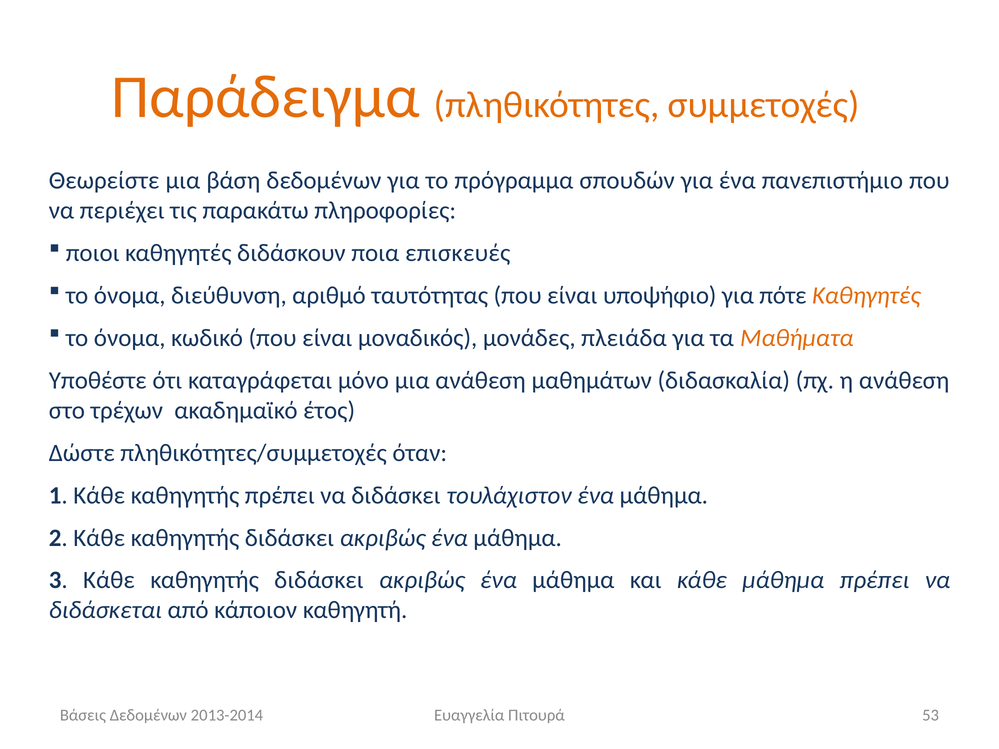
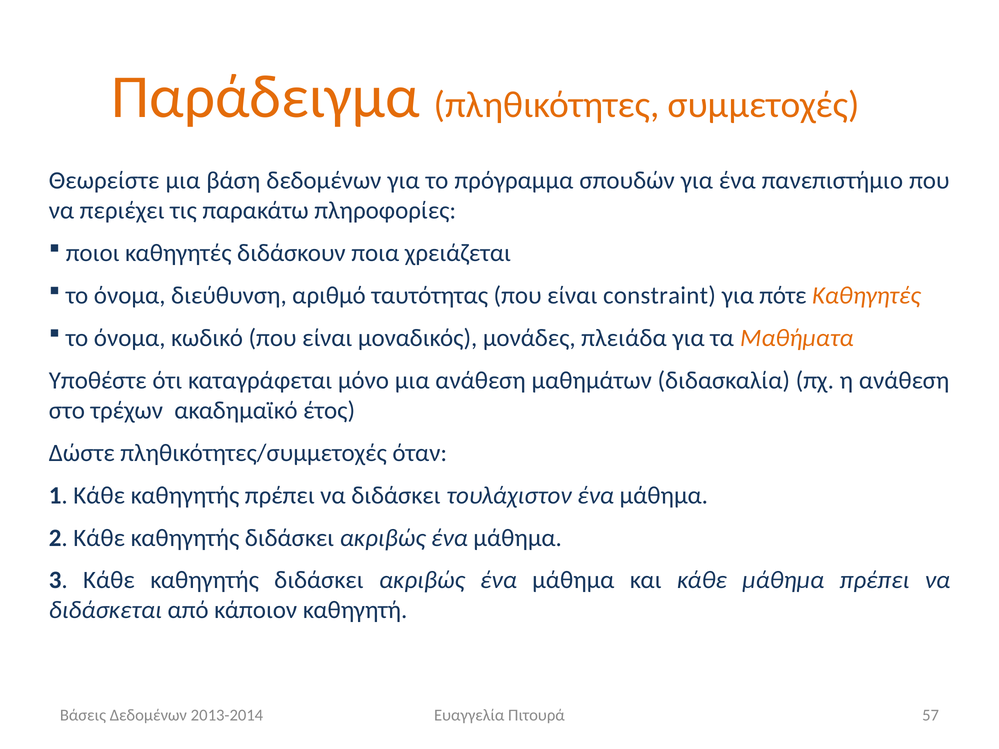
επισκευές: επισκευές -> χρειάζεται (458, 253)
υποψήφιο: υποψήφιο -> constraint (659, 296)
53: 53 -> 57 (931, 715)
